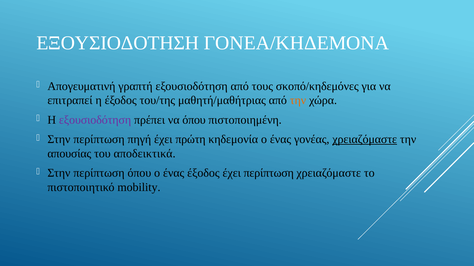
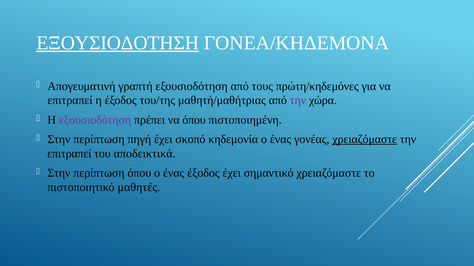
ΕΞΟΥΣΙΟΔΟΤΗΣΗ underline: none -> present (118, 43)
σκοπό/κηδεμόνες: σκοπό/κηδεμόνες -> πρώτη/κηδεμόνες (317, 86)
την colour: orange -> purple (298, 101)
πρώτη: πρώτη -> σκοπό (190, 140)
απουσίας: απουσίας -> επιτραπεί (69, 154)
έχει περίπτωση: περίπτωση -> σημαντικό (269, 173)
mobility: mobility -> μαθητές (139, 188)
